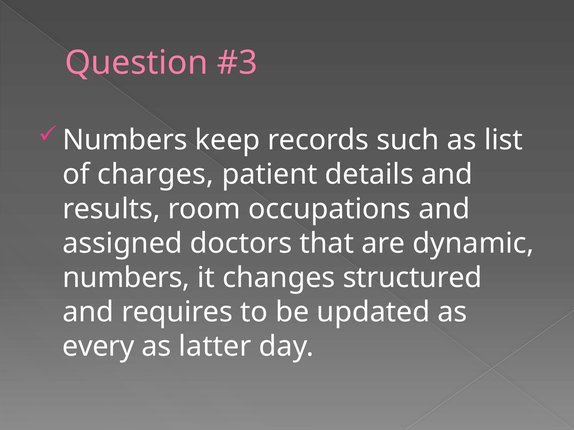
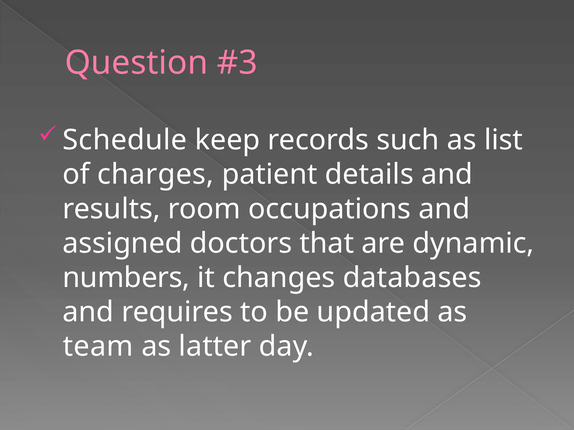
Numbers: Numbers -> Schedule (125, 140)
structured: structured -> databases (412, 278)
every: every -> team (98, 347)
